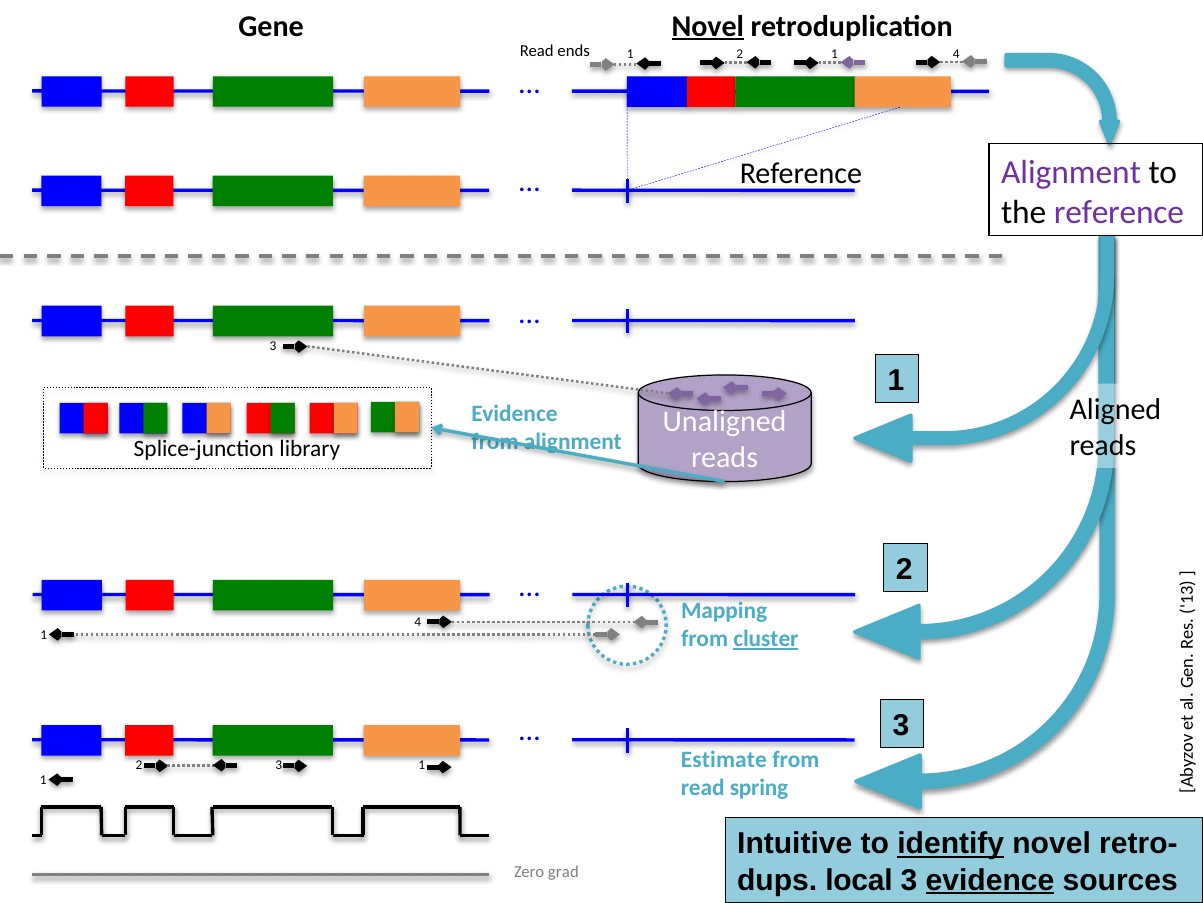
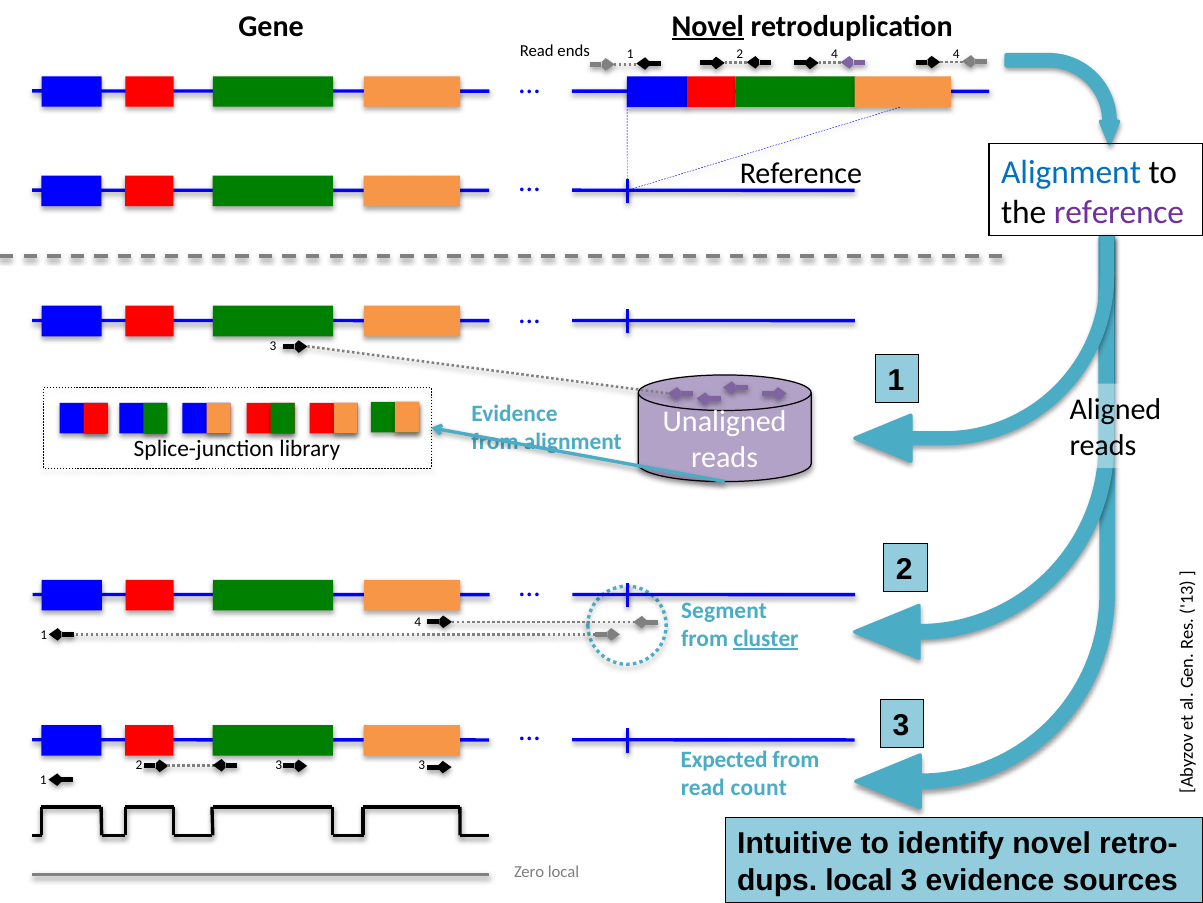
2 1: 1 -> 4 (834, 54)
Alignment colour: purple -> blue (1071, 172)
Mapping: Mapping -> Segment (724, 610)
Estimate: Estimate -> Expected (724, 759)
3 1: 1 -> 3 (422, 765)
spring: spring -> count (759, 787)
identify underline: present -> none (951, 843)
Zero grad: grad -> local (564, 871)
evidence underline: present -> none (990, 879)
